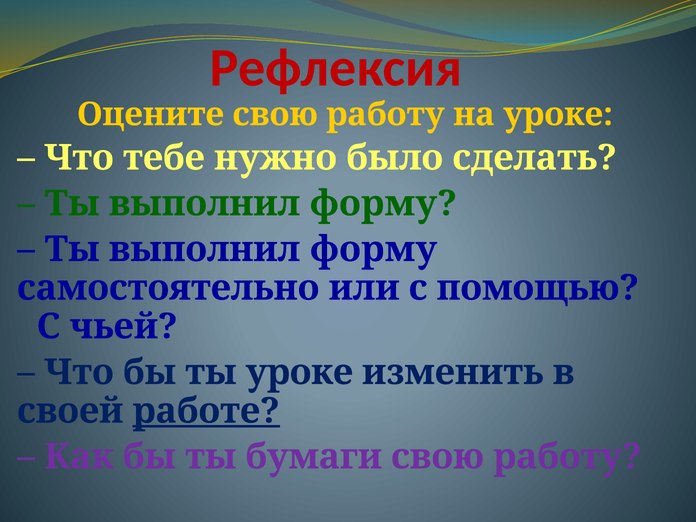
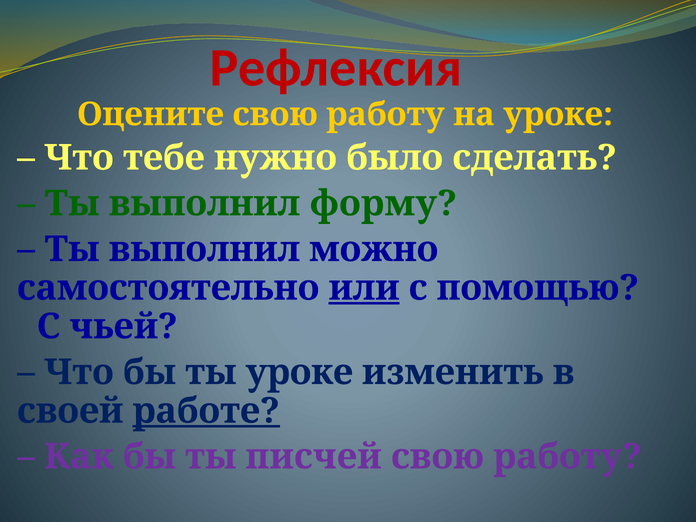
форму: форму -> можно (374, 249)
или underline: none -> present (364, 288)
бумаги: бумаги -> писчей (314, 457)
